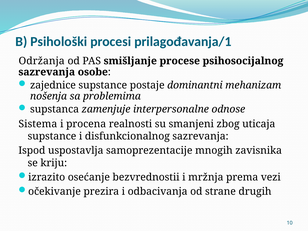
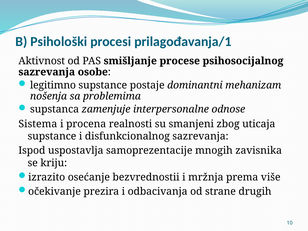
Održanja: Održanja -> Aktivnost (42, 61)
zajednice: zajednice -> legitimno (53, 85)
vezi: vezi -> više (271, 177)
